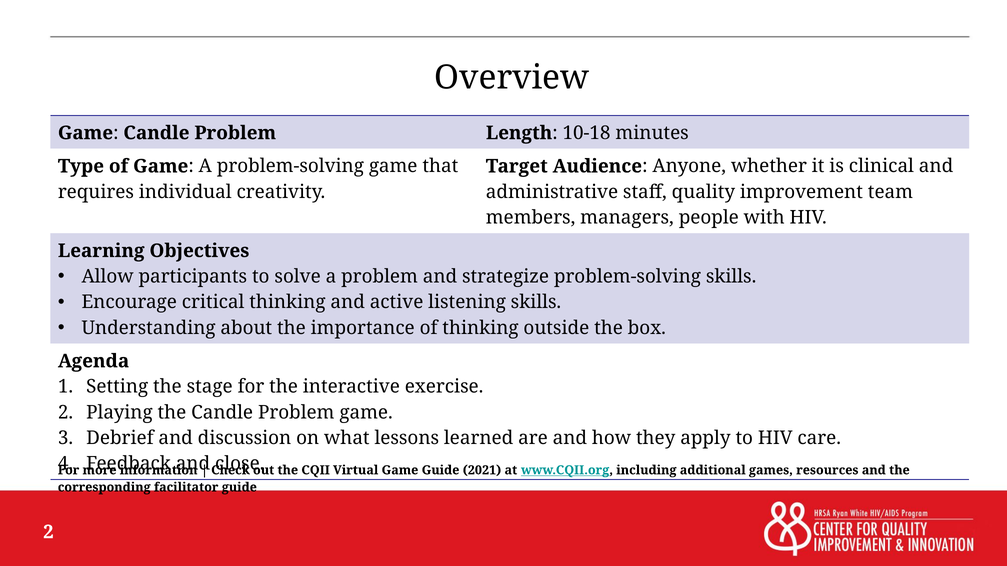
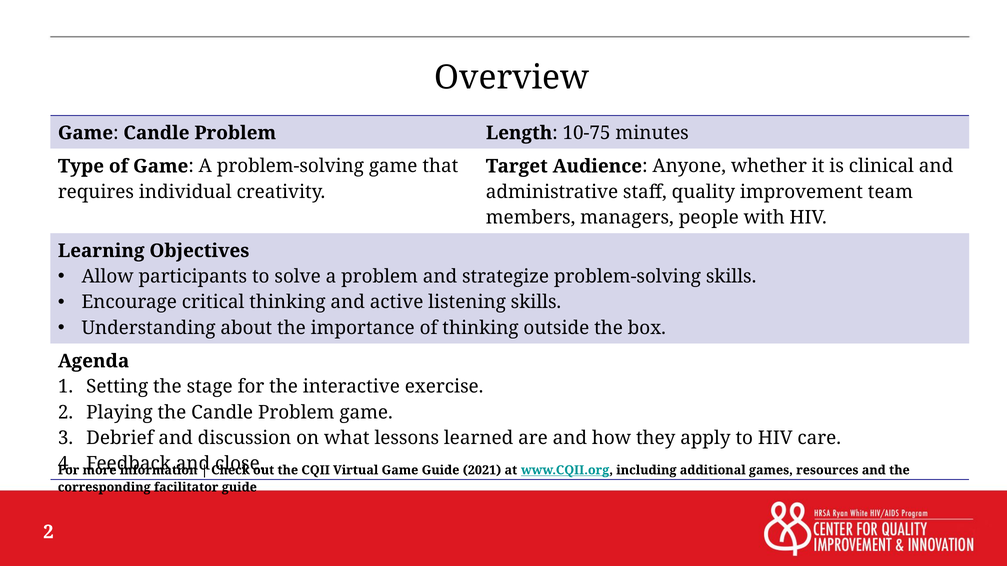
10-18: 10-18 -> 10-75 (587, 133)
